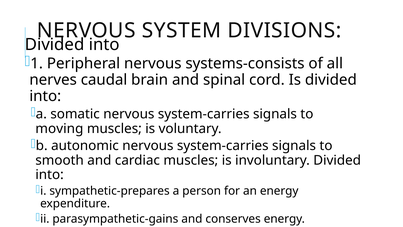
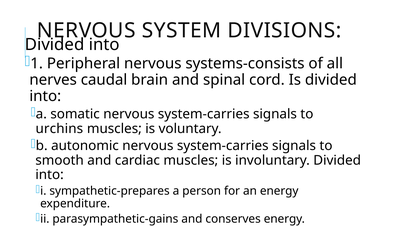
moving: moving -> urchins (59, 129)
